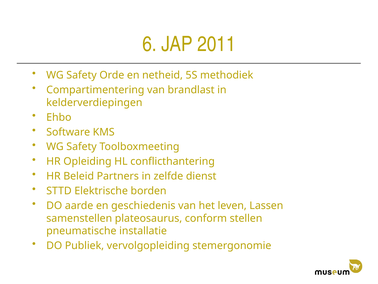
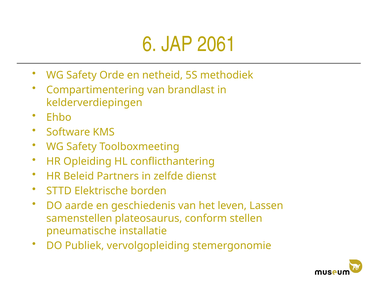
2011: 2011 -> 2061 (216, 44)
